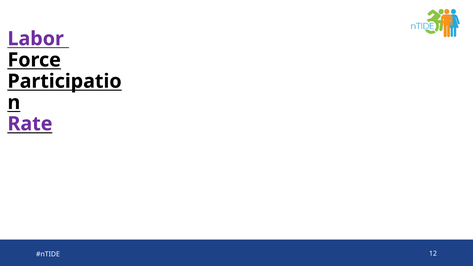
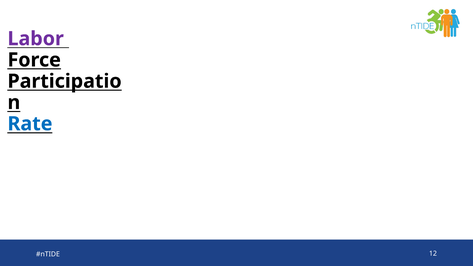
Rate colour: purple -> blue (30, 124)
